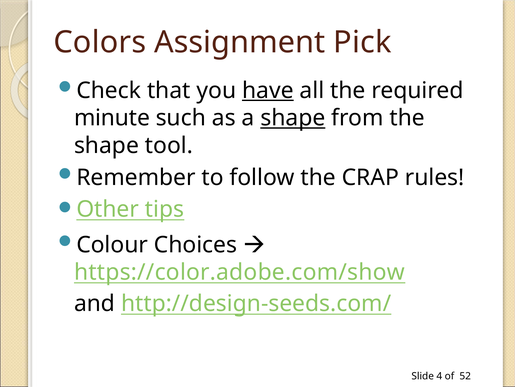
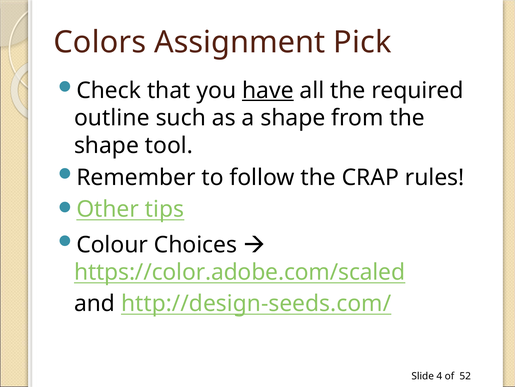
minute: minute -> outline (112, 118)
shape underline: present -> none (293, 118)
https://color.adobe.com/show: https://color.adobe.com/show -> https://color.adobe.com/scaled (240, 272)
